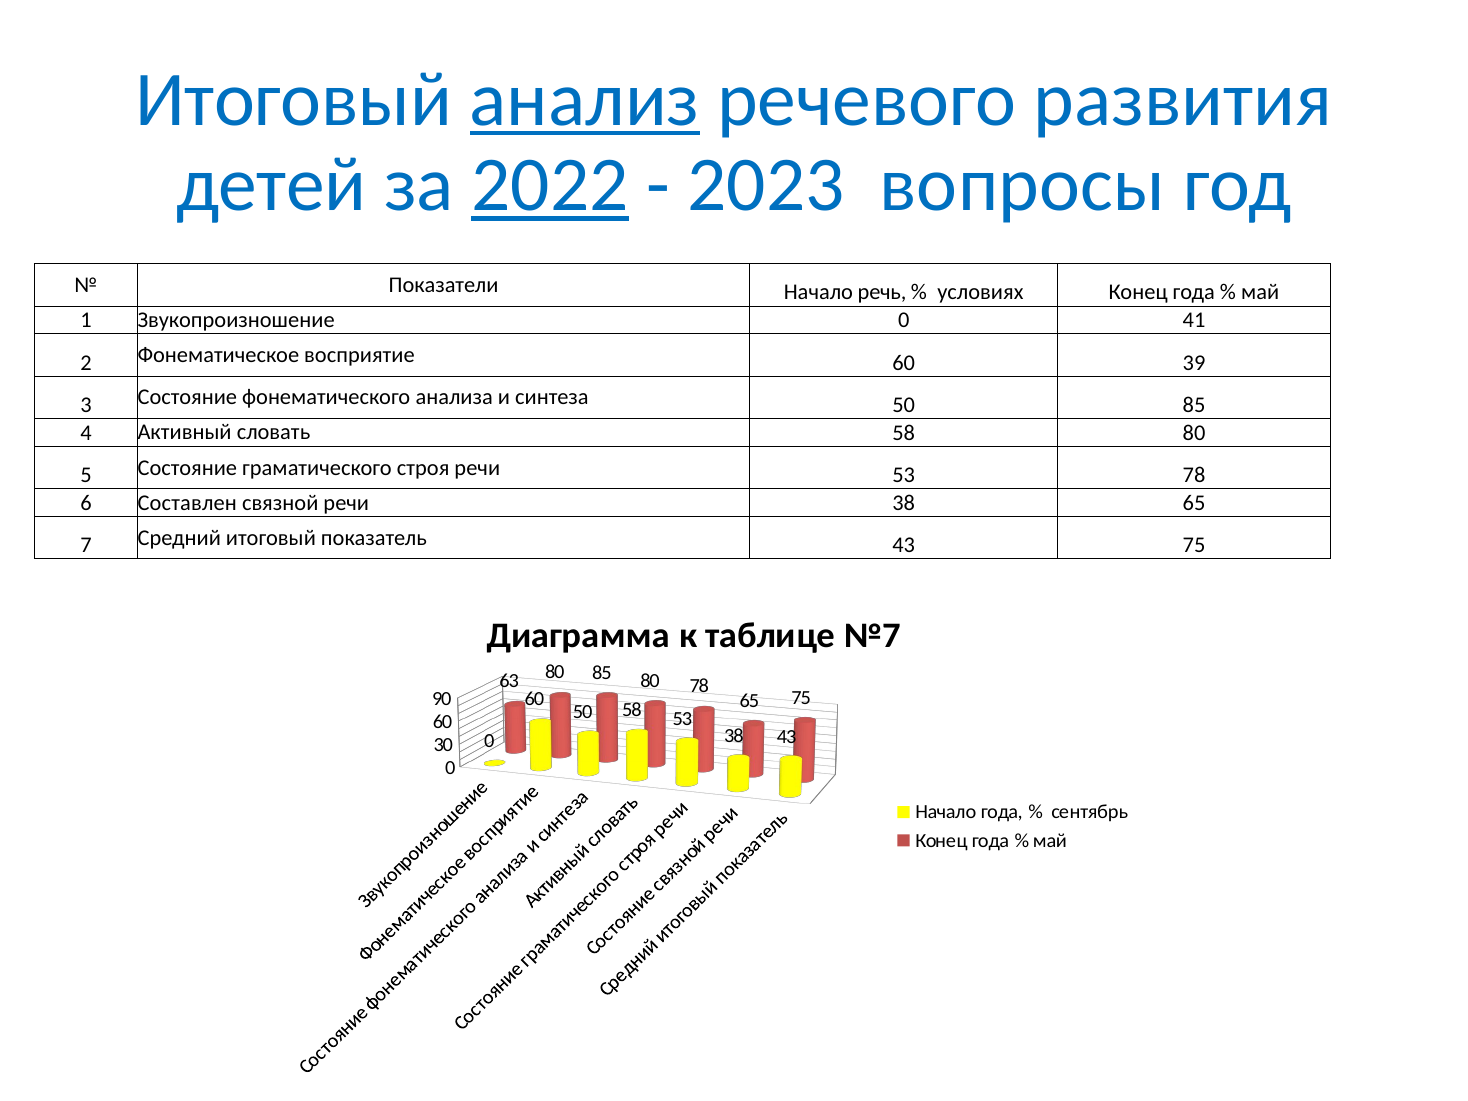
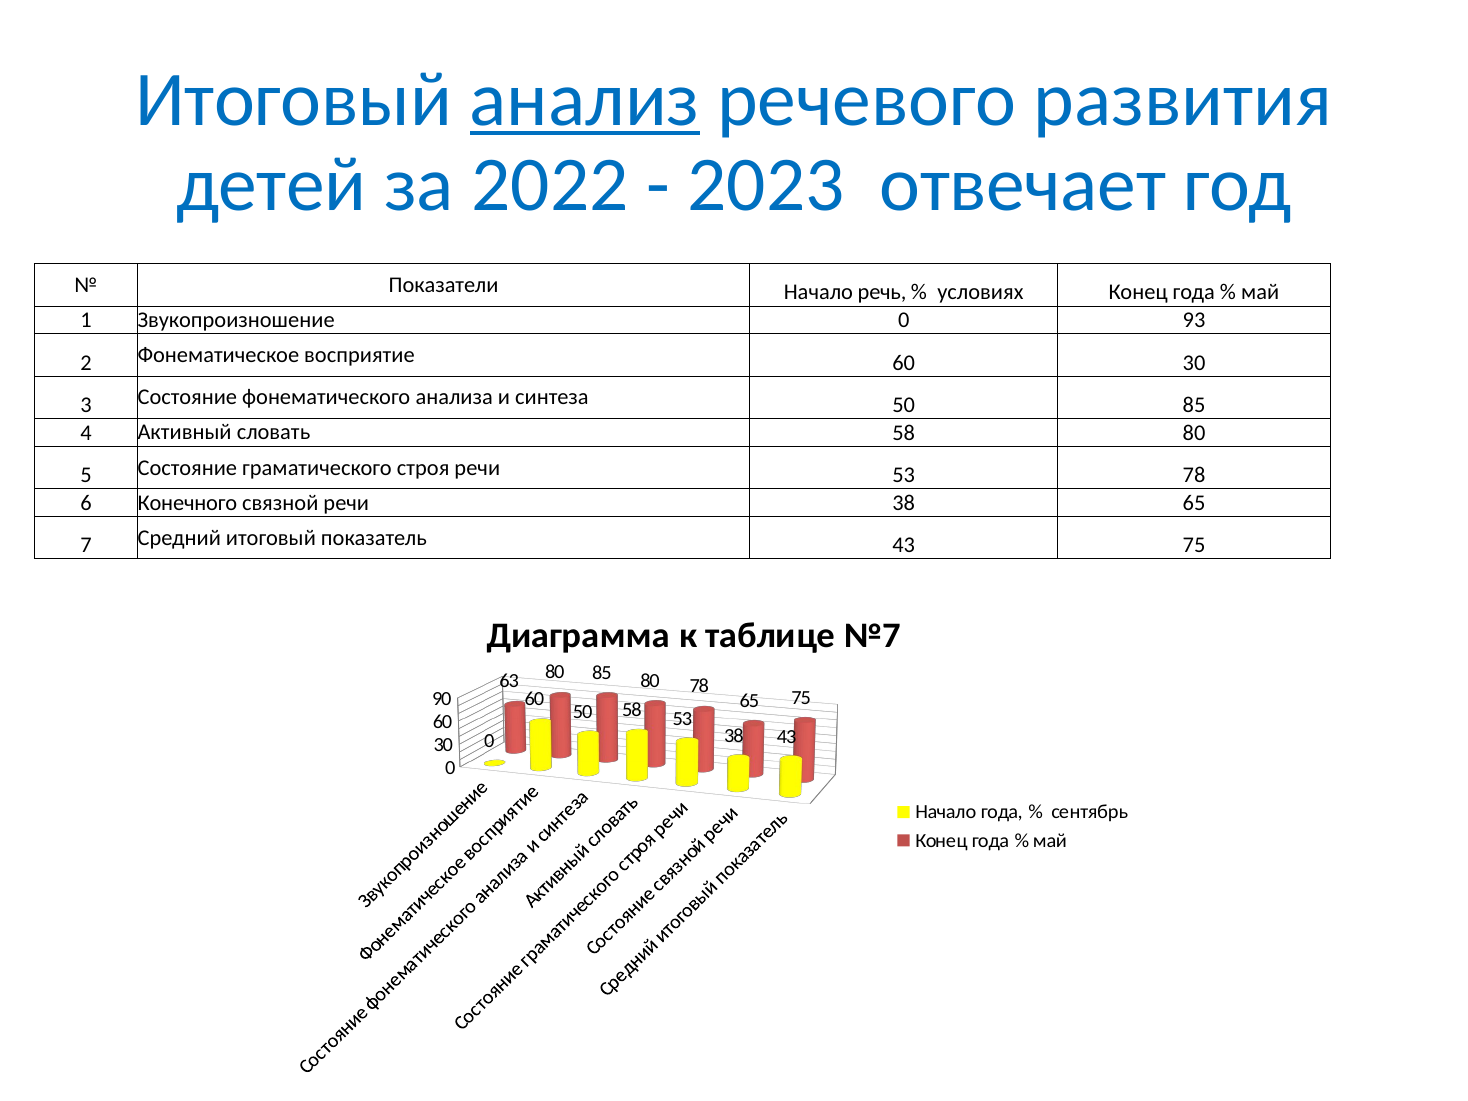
2022 underline: present -> none (550, 185)
вопросы: вопросы -> отвечает (1023, 185)
41: 41 -> 93 (1194, 320)
60 39: 39 -> 30 (1194, 363)
Составлен: Составлен -> Конечного (187, 503)
